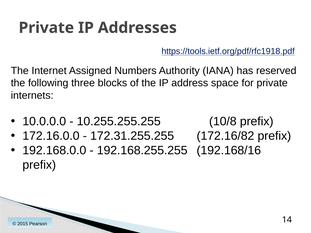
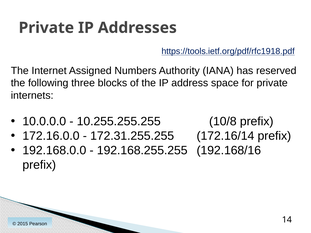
172.16/82: 172.16/82 -> 172.16/14 (225, 136)
